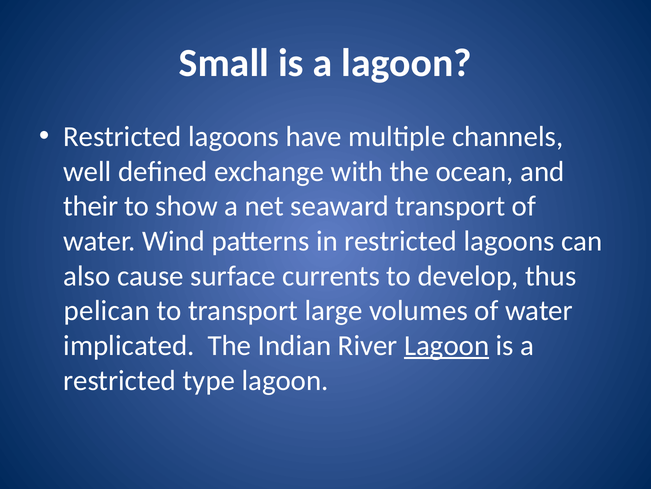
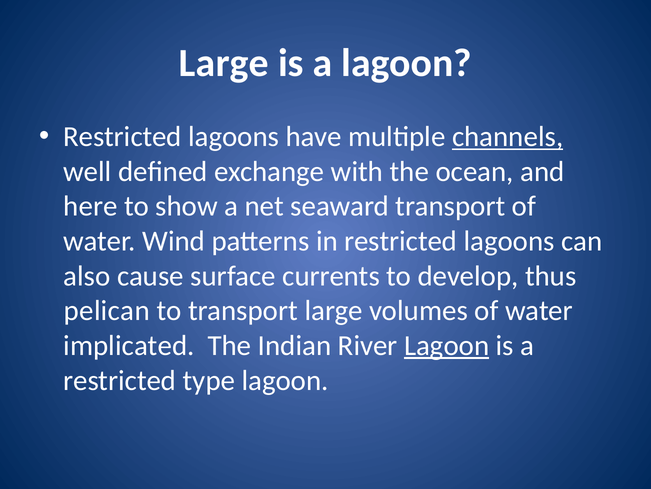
Small: Small -> Large (224, 63)
channels underline: none -> present (508, 137)
their: their -> here (91, 206)
